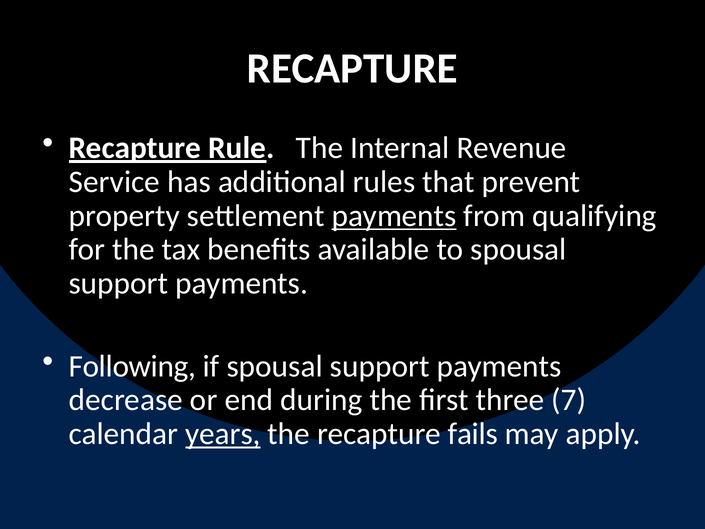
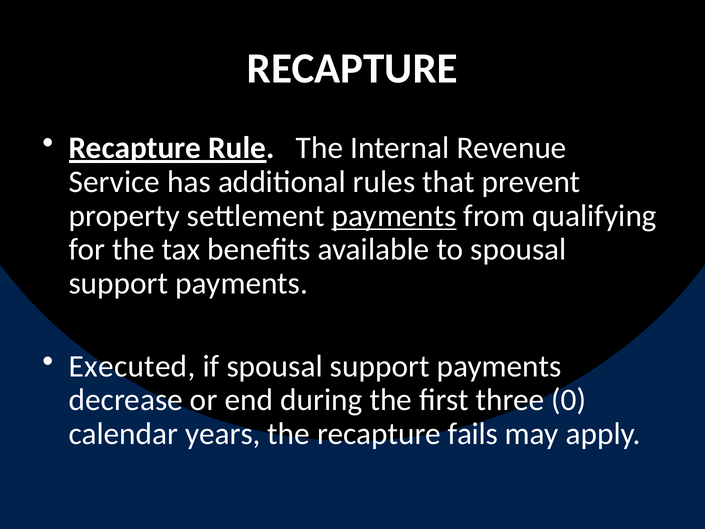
Following: Following -> Executed (132, 366)
7: 7 -> 0 (569, 400)
years underline: present -> none (223, 434)
